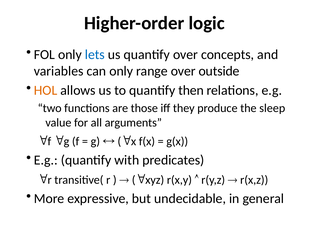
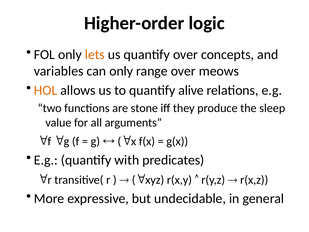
lets colour: blue -> orange (95, 55)
outside: outside -> meows (219, 71)
then: then -> alive (191, 90)
those: those -> stone (144, 108)
